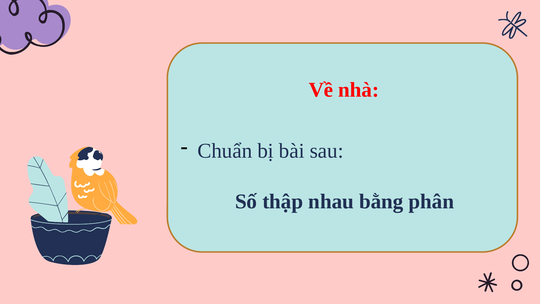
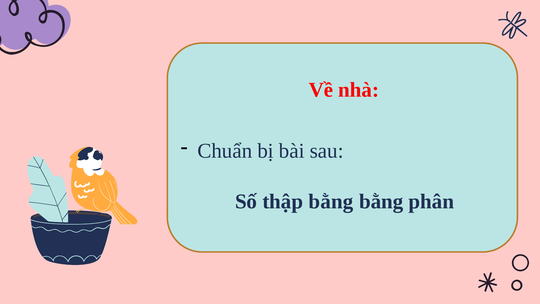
thập nhau: nhau -> bằng (331, 201)
